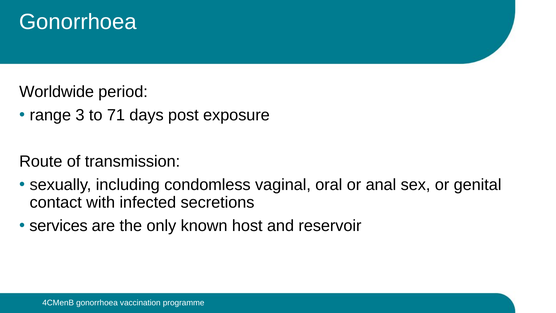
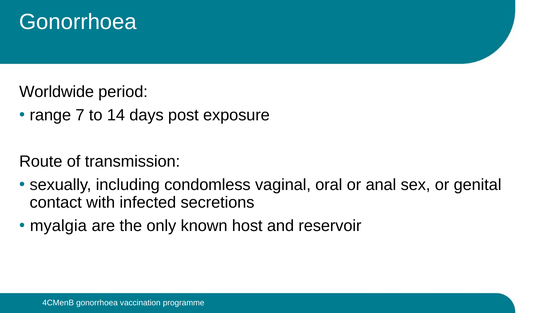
3: 3 -> 7 (80, 115)
71: 71 -> 14 (116, 115)
services: services -> myalgia (58, 226)
